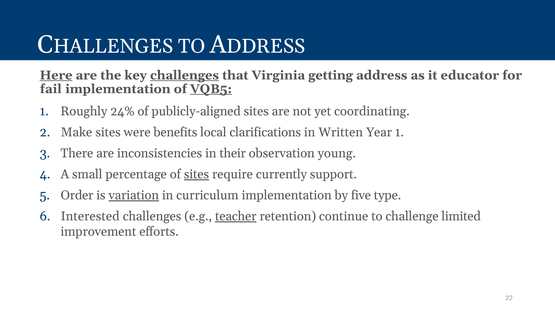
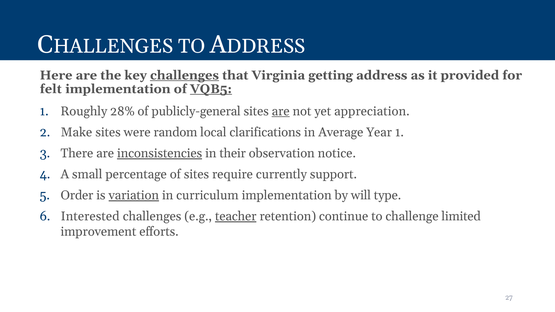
Here underline: present -> none (56, 75)
educator: educator -> provided (470, 75)
fail: fail -> felt (51, 89)
24%: 24% -> 28% (122, 111)
publicly-aligned: publicly-aligned -> publicly-general (196, 111)
are underline: none -> present (281, 111)
coordinating: coordinating -> appreciation (372, 111)
benefits: benefits -> random (175, 132)
Written: Written -> Average (341, 132)
inconsistencies underline: none -> present (160, 153)
young: young -> notice (337, 153)
sites underline: present -> none (196, 174)
five: five -> will (361, 195)
